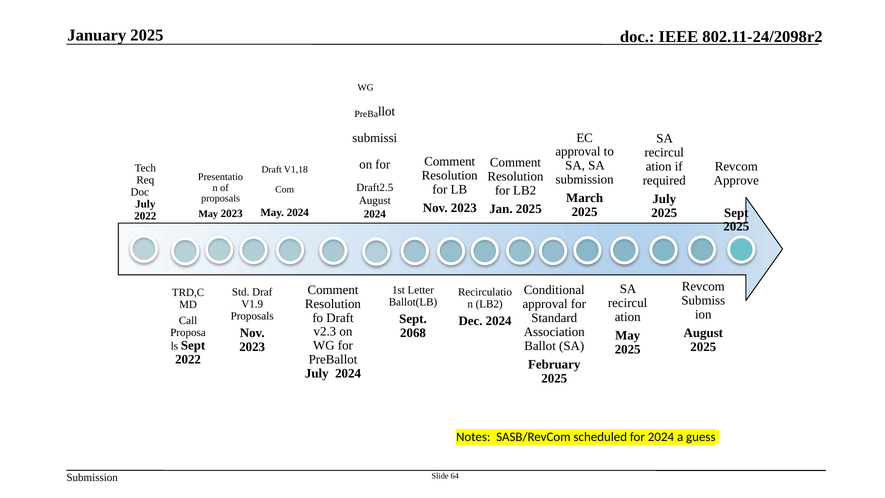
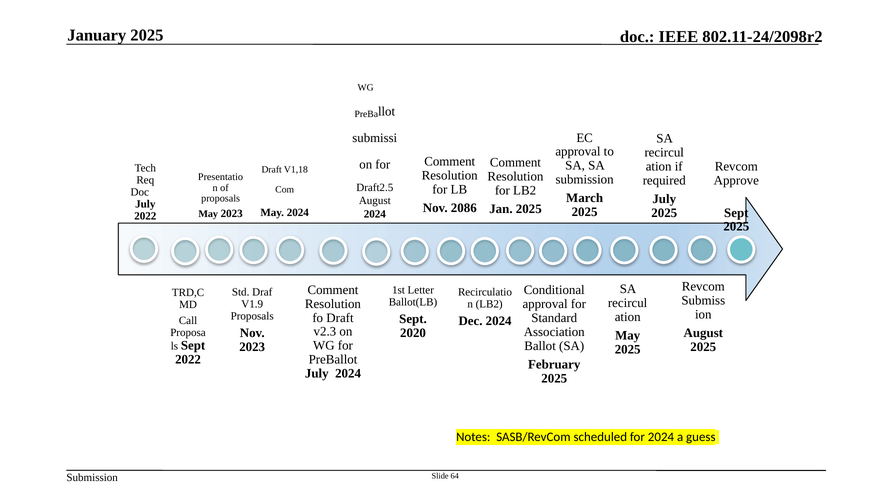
2023: 2023 -> 2086 (464, 208)
2068: 2068 -> 2020 (413, 333)
